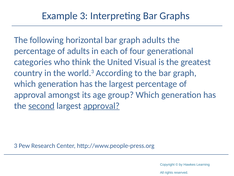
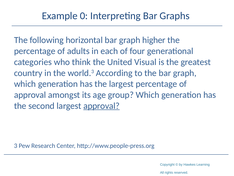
Example 3: 3 -> 0 (84, 16)
graph adults: adults -> higher (154, 40)
second underline: present -> none (41, 106)
